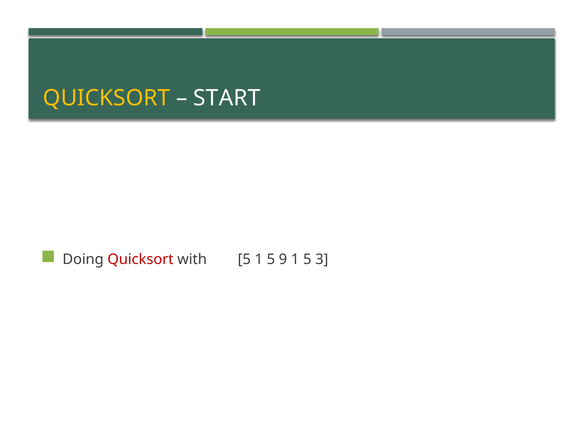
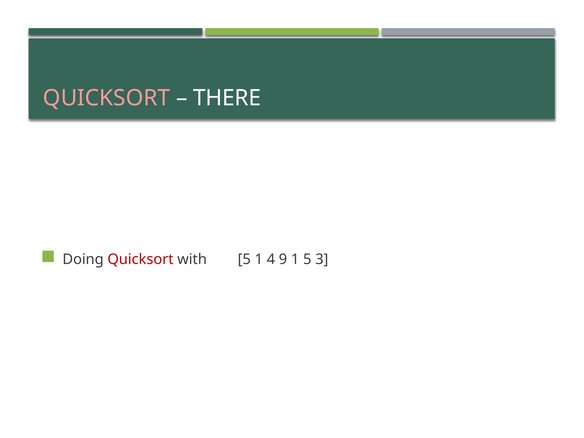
QUICKSORT colour: yellow -> pink (107, 98)
START: START -> THERE (227, 98)
5 1 5: 5 -> 4 (271, 259)
